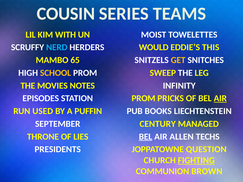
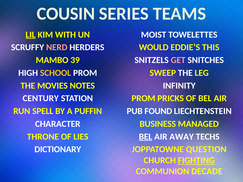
LIL underline: none -> present (31, 35)
NERD colour: light blue -> pink (57, 47)
65: 65 -> 39 (75, 60)
GET colour: yellow -> pink (178, 60)
EPISODES: EPISODES -> CENTURY (41, 99)
AIR underline: present -> none (220, 99)
USED: USED -> SPELL (43, 111)
BOOKS: BOOKS -> FOUND (158, 111)
SEPTEMBER: SEPTEMBER -> CHARACTER (58, 124)
CENTURY: CENTURY -> BUSINESS (158, 124)
ALLEN: ALLEN -> AWAY (182, 137)
PRESIDENTS: PRESIDENTS -> DICTIONARY (58, 150)
BROWN: BROWN -> DECADE (207, 171)
